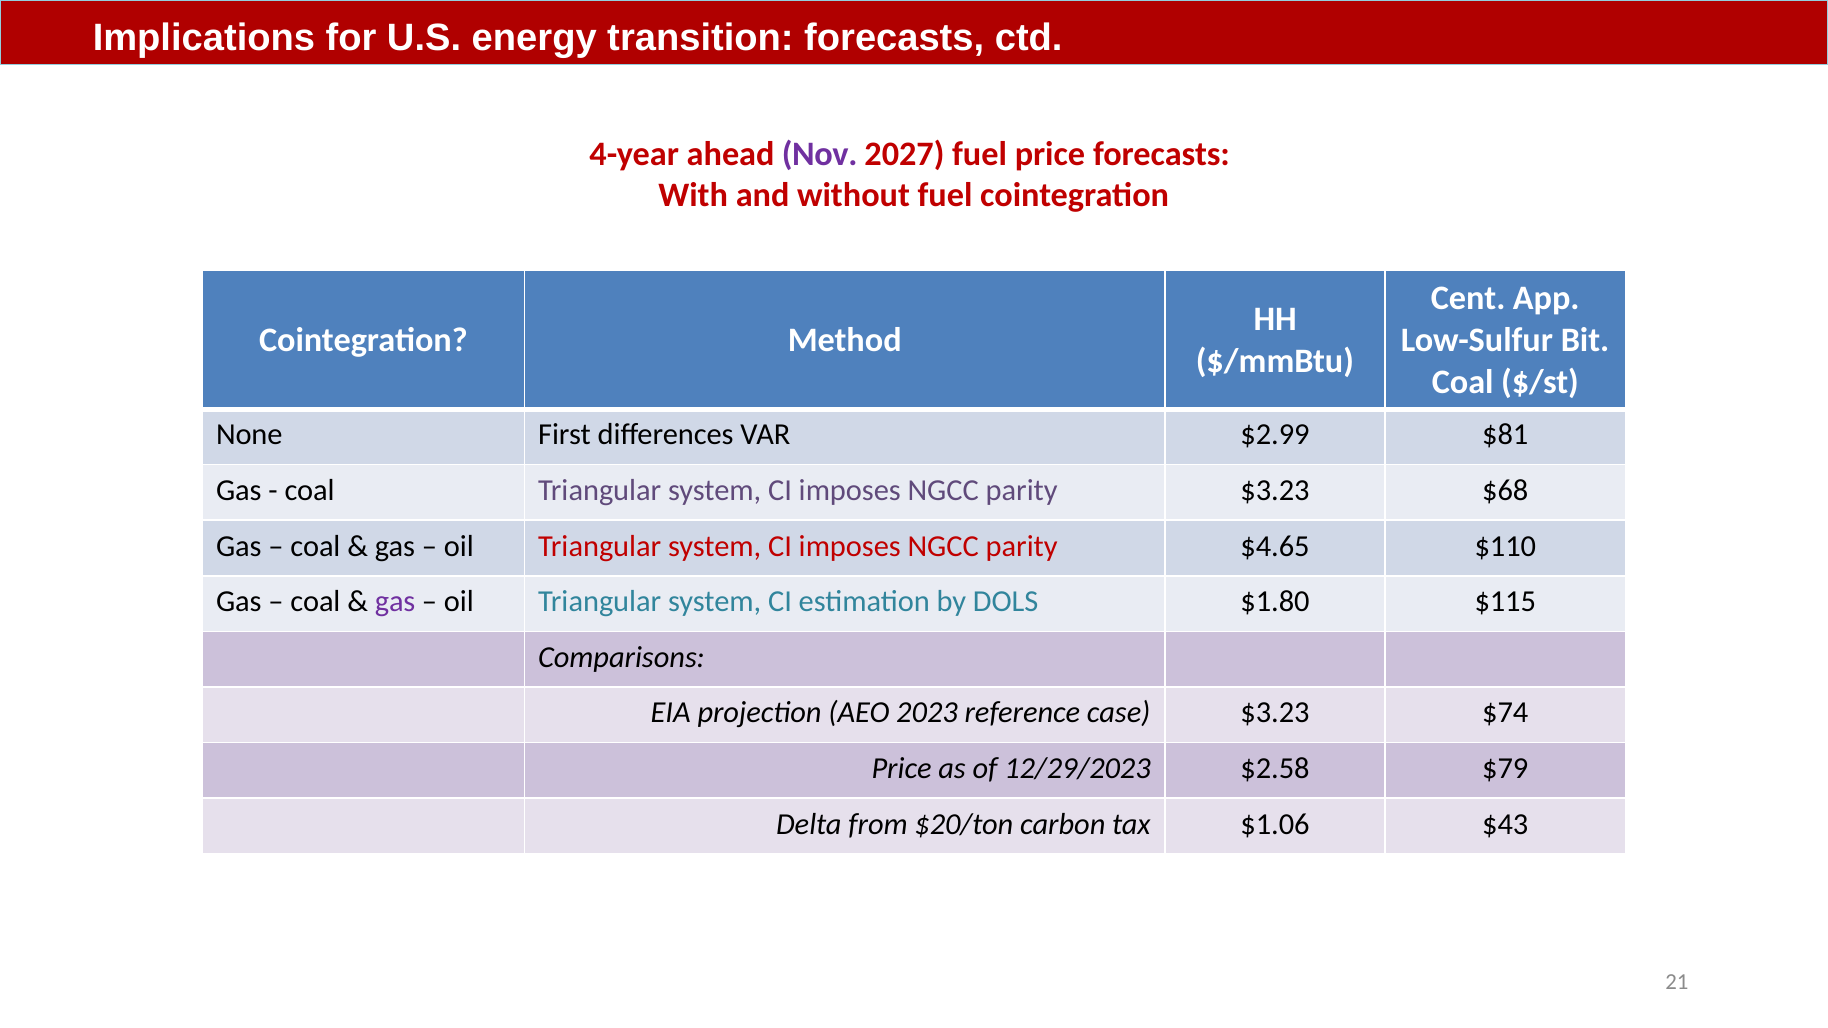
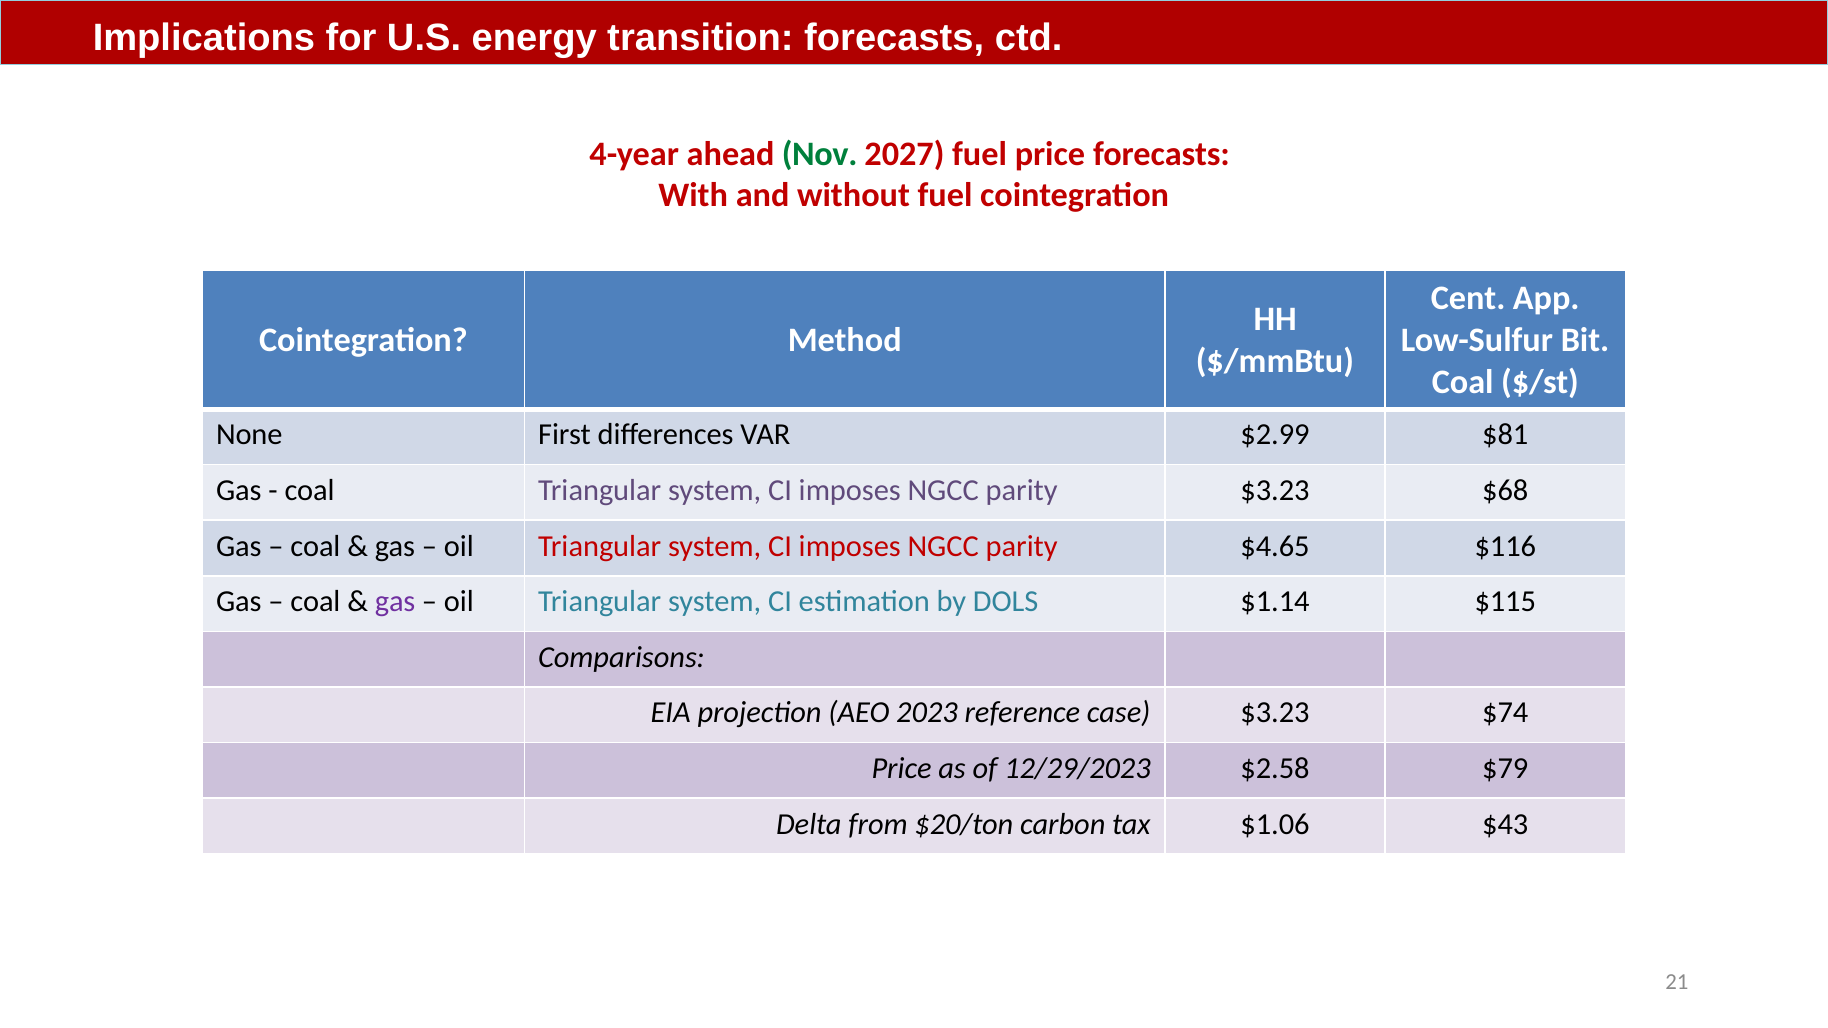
Nov colour: purple -> green (820, 154)
$110: $110 -> $116 (1505, 546)
$1.80: $1.80 -> $1.14 (1275, 602)
